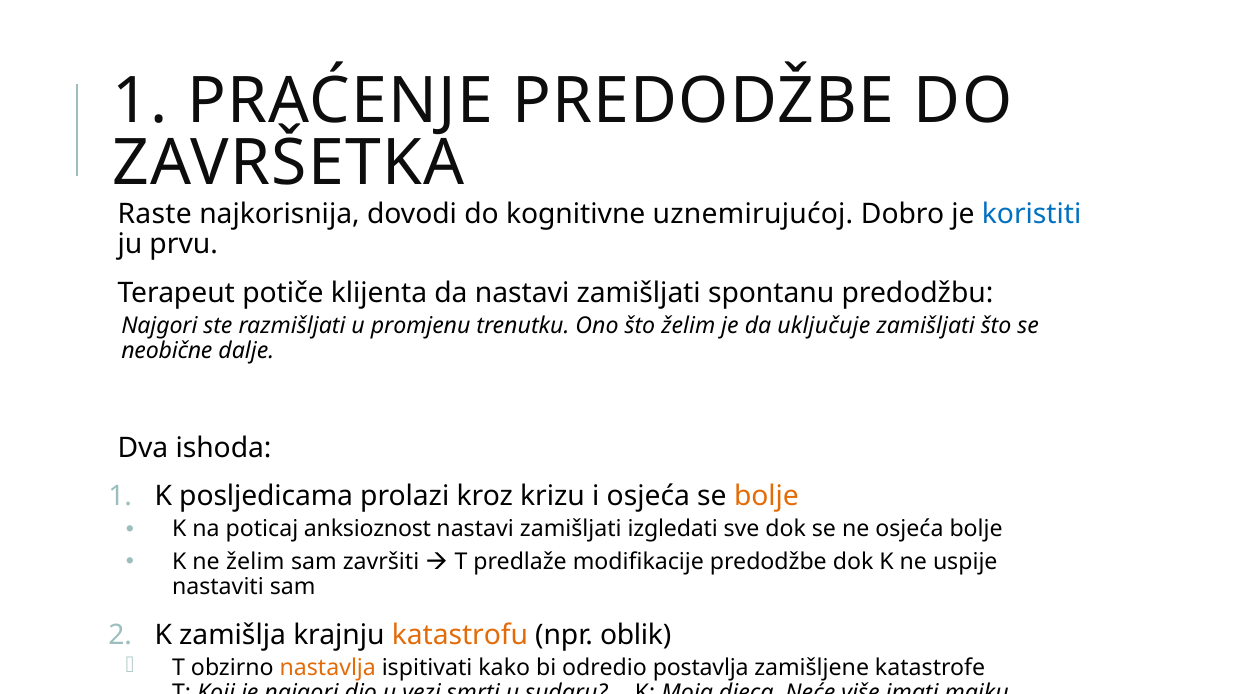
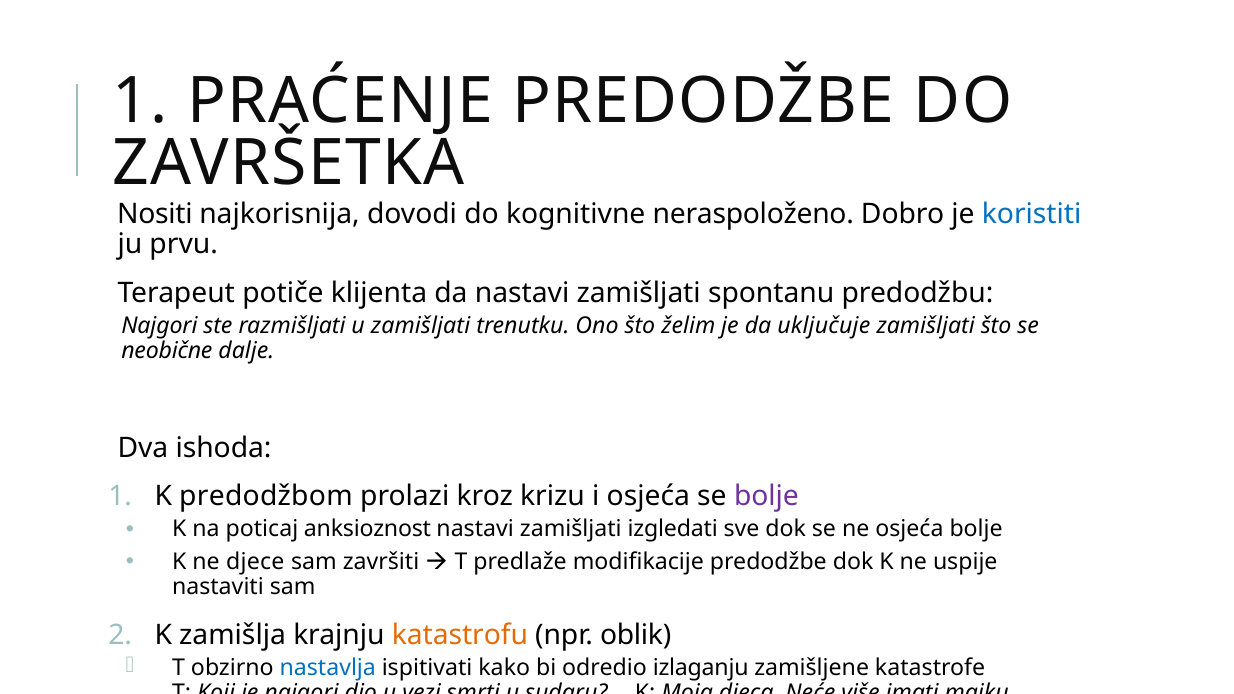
Raste: Raste -> Nositi (155, 214)
uznemirujućoj: uznemirujućoj -> neraspoloženo (753, 214)
u promjenu: promjenu -> zamišljati (421, 326)
posljedicama: posljedicama -> predodžbom (266, 496)
bolje colour: orange -> purple (766, 496)
ne želim: želim -> djece (255, 562)
nastavlja colour: orange -> blue (328, 668)
postavlja: postavlja -> izlaganju (701, 668)
